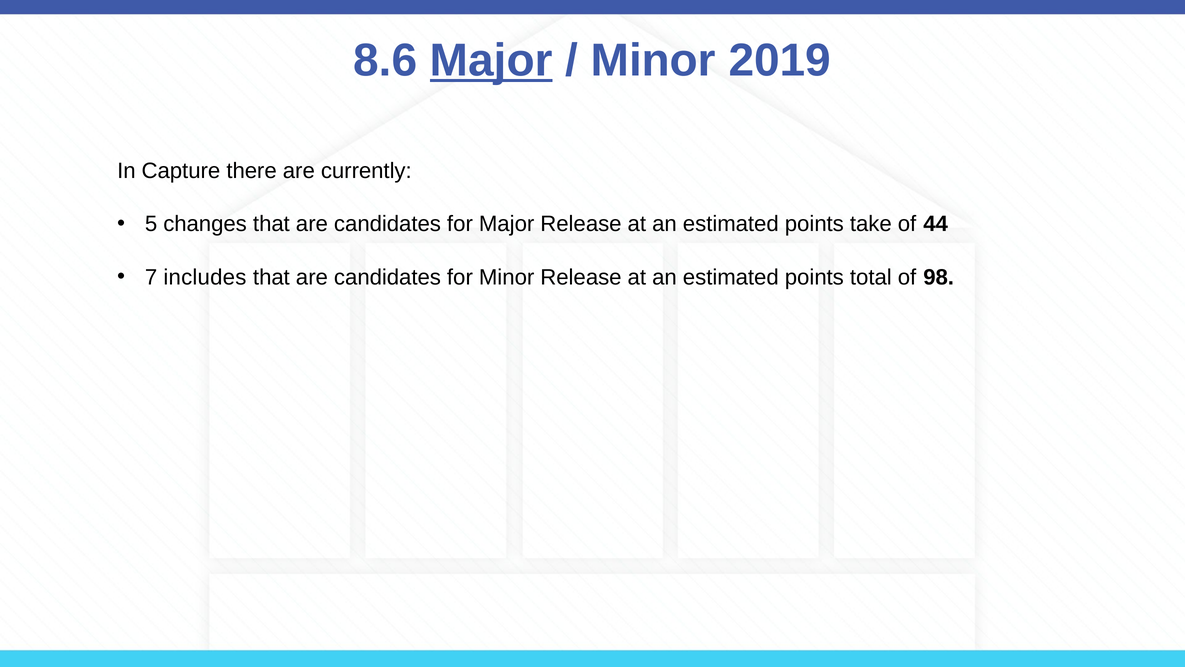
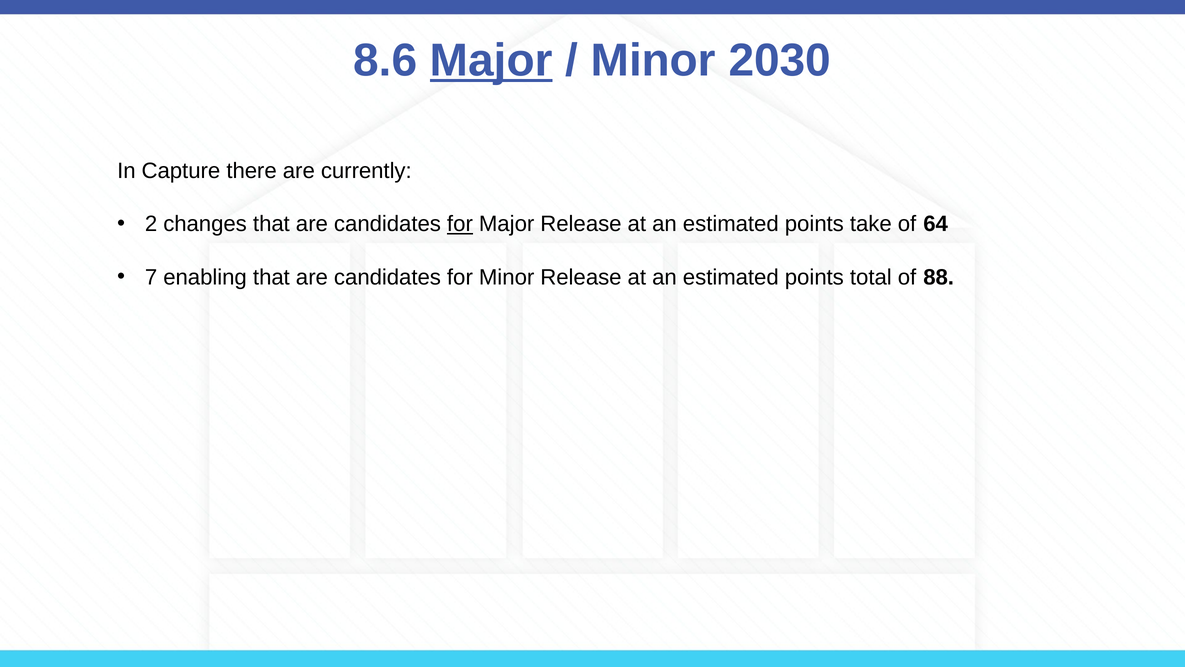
2019: 2019 -> 2030 (780, 61)
5: 5 -> 2 (151, 224)
for underline: none -> present (460, 224)
44: 44 -> 64 (936, 224)
includes: includes -> enabling (205, 277)
98: 98 -> 88 (939, 277)
